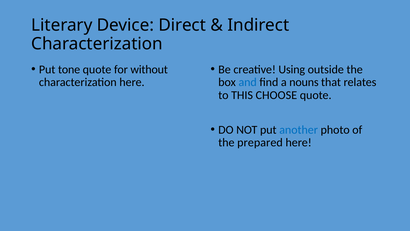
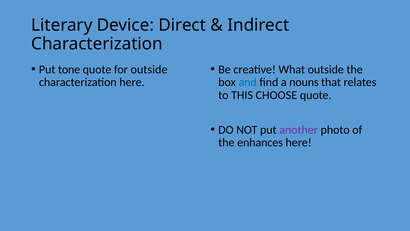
for without: without -> outside (149, 69)
Using: Using -> What (292, 69)
another colour: blue -> purple (299, 130)
prepared: prepared -> enhances (260, 142)
